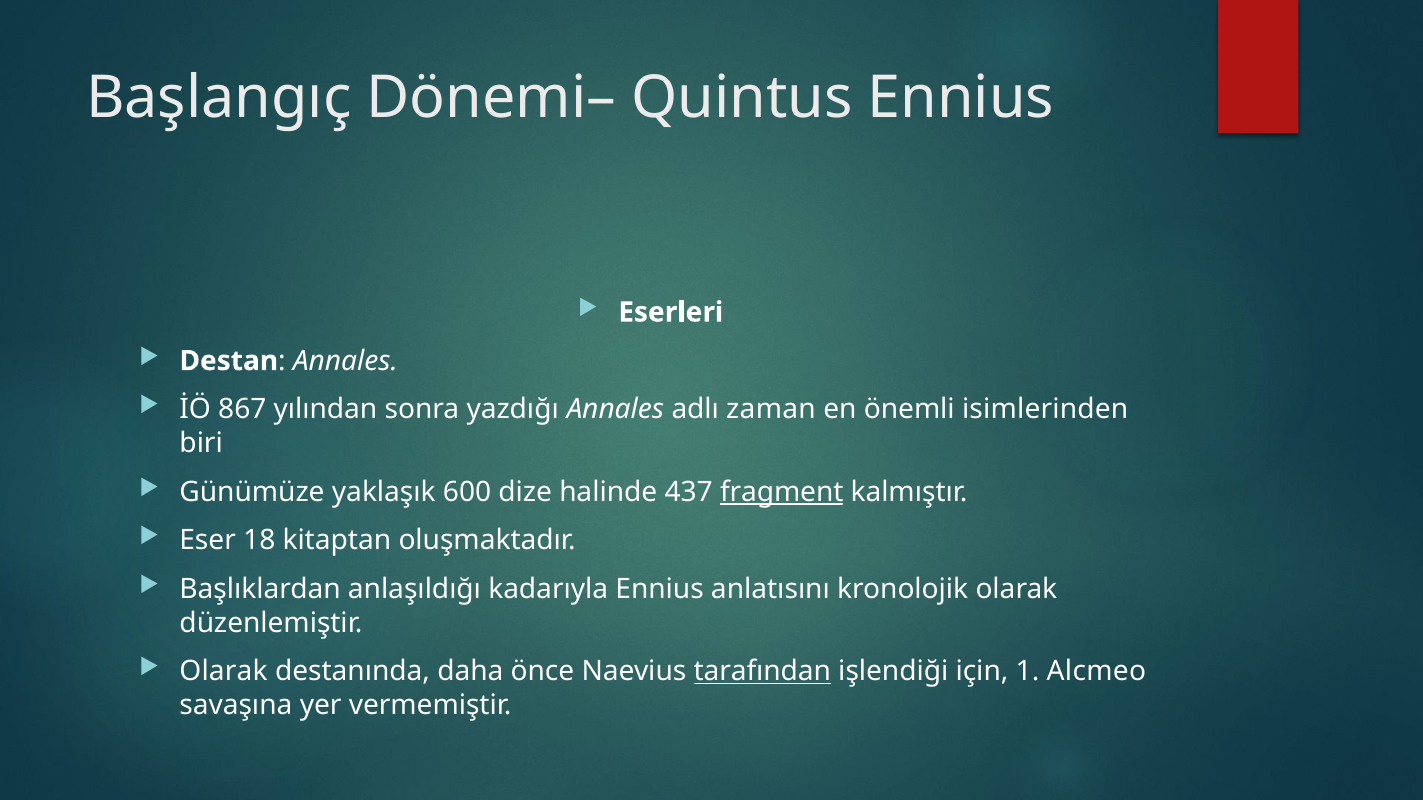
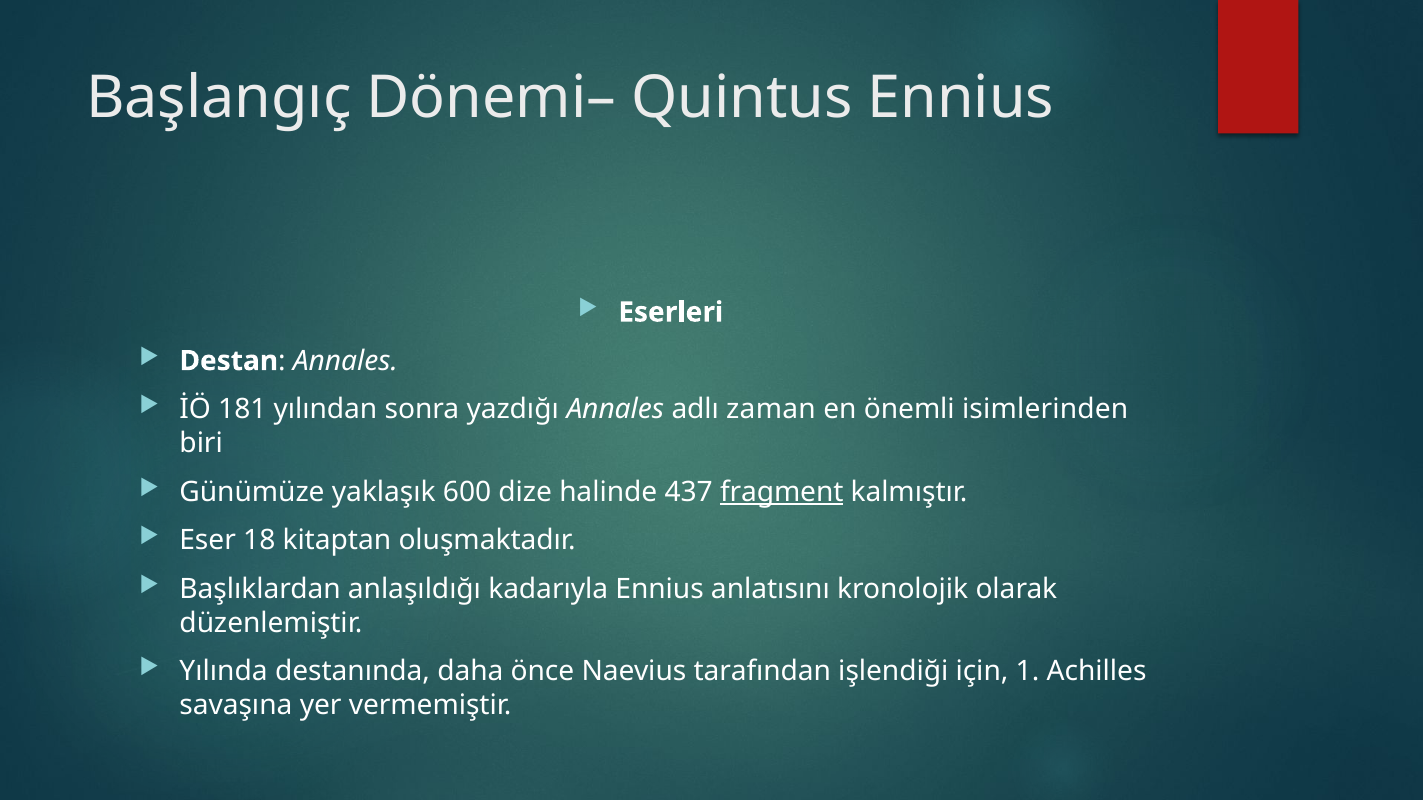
867: 867 -> 181 (242, 410)
Olarak: Olarak -> Yılında (224, 672)
tarafından underline: present -> none (762, 672)
Alcmeo: Alcmeo -> Achilles (1097, 672)
